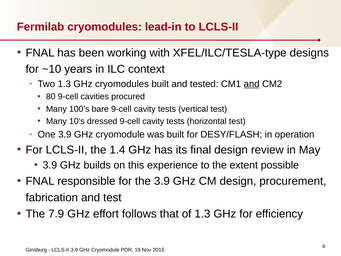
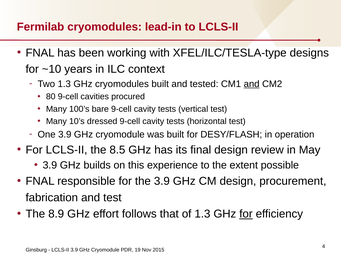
1.4: 1.4 -> 8.5 (117, 150)
7.9: 7.9 -> 8.9 (56, 214)
for underline: none -> present (246, 214)
